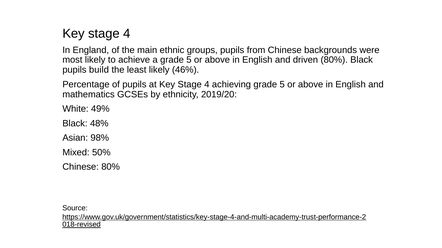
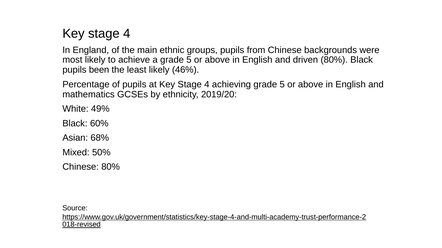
build: build -> been (99, 70)
48%: 48% -> 60% (99, 124)
98%: 98% -> 68% (100, 138)
